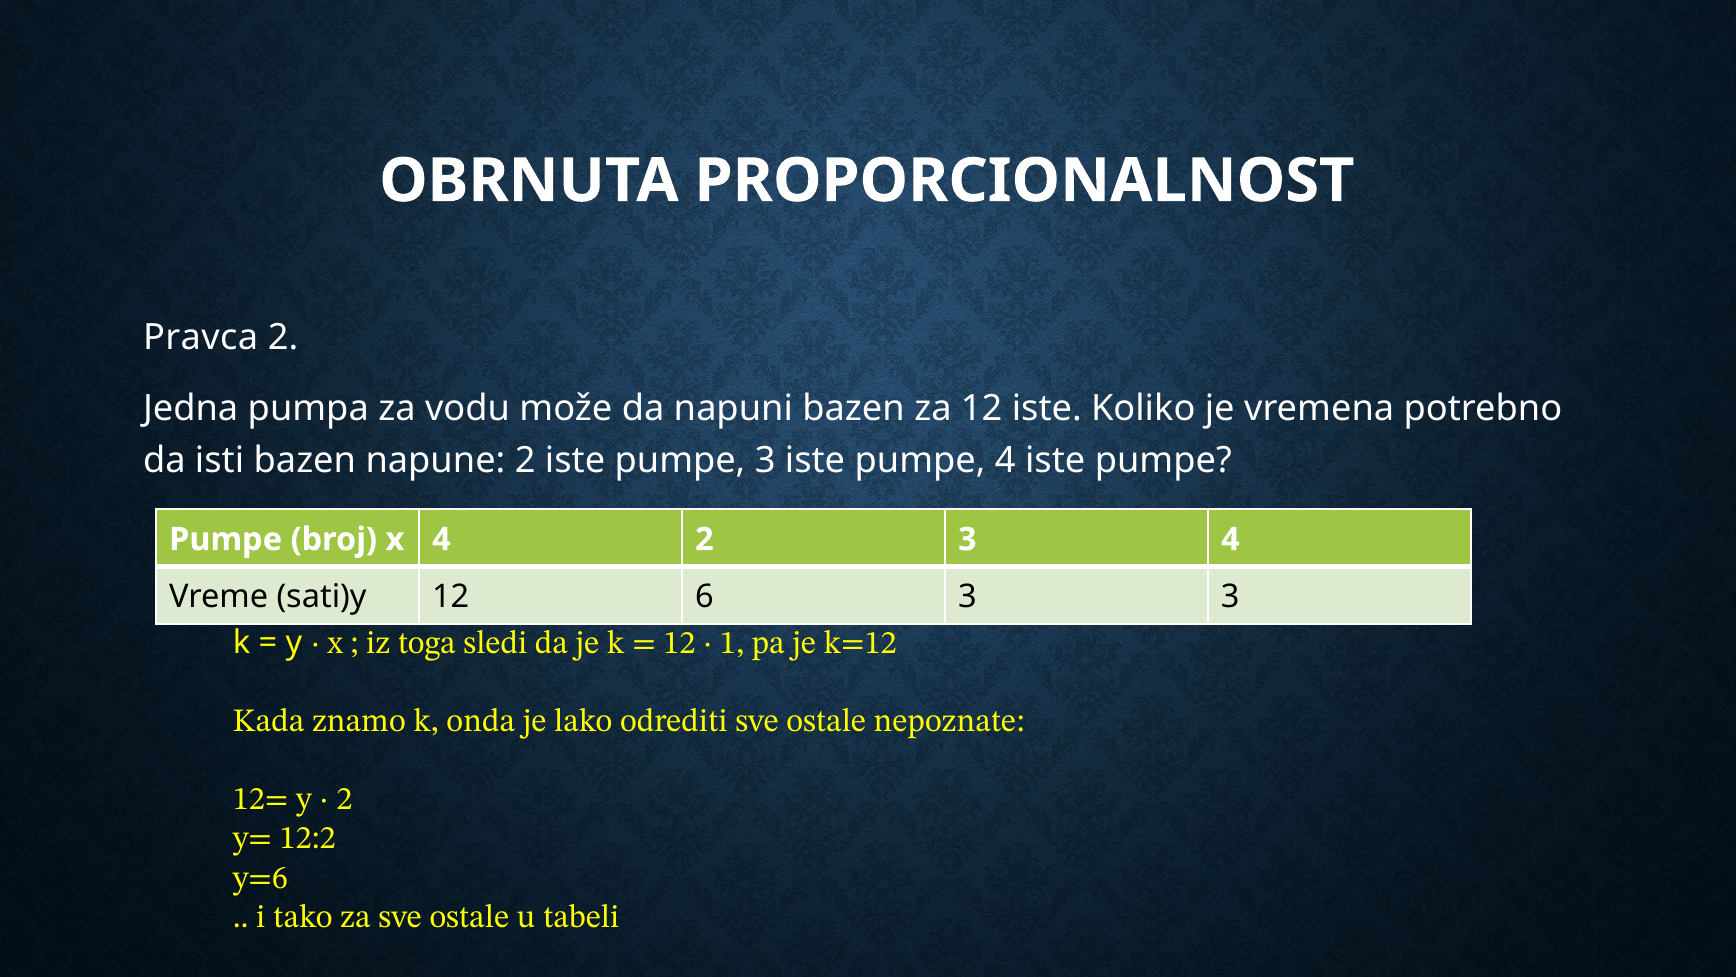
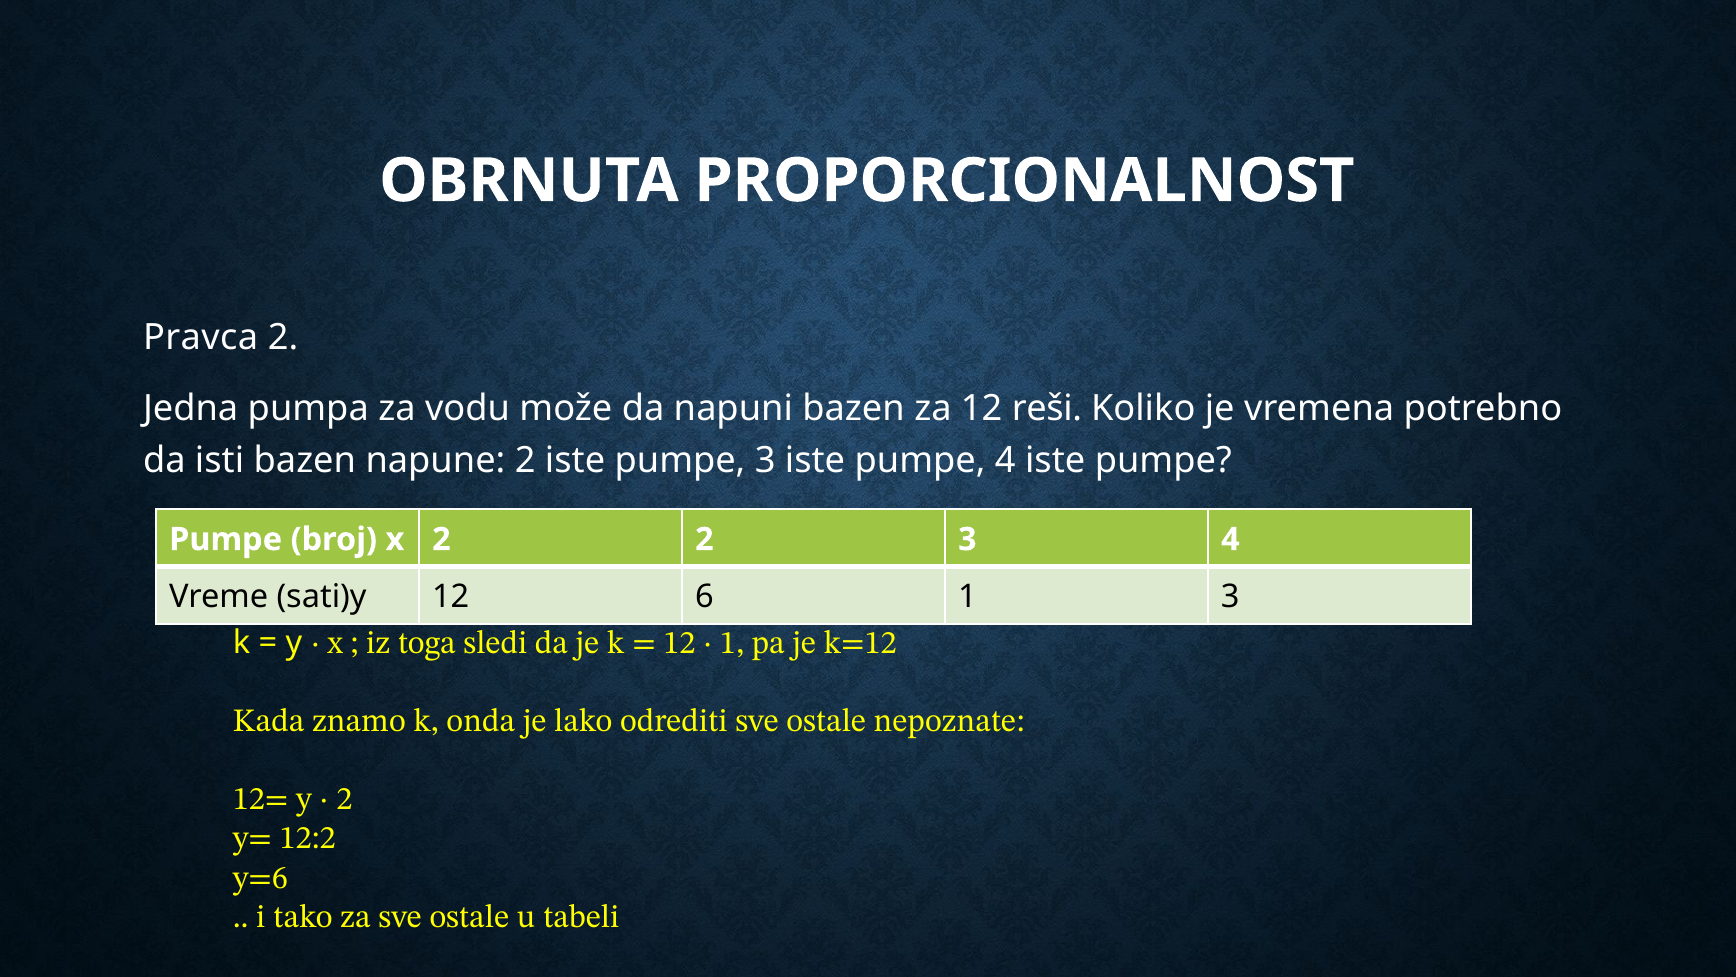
12 iste: iste -> reši (1047, 408)
x 4: 4 -> 2 (441, 539)
6 3: 3 -> 1 (967, 597)
